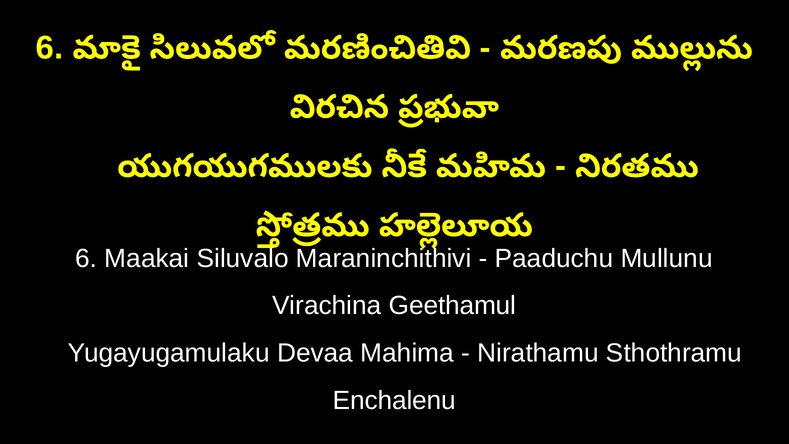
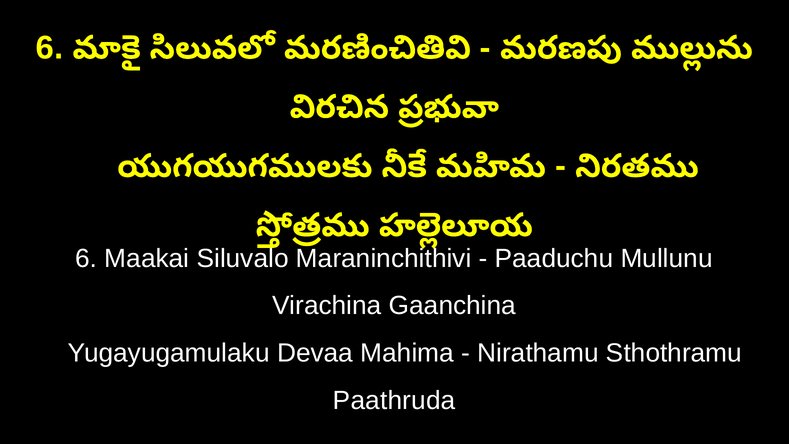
Geethamul: Geethamul -> Gaanchina (452, 306)
Enchalenu: Enchalenu -> Paathruda (394, 400)
